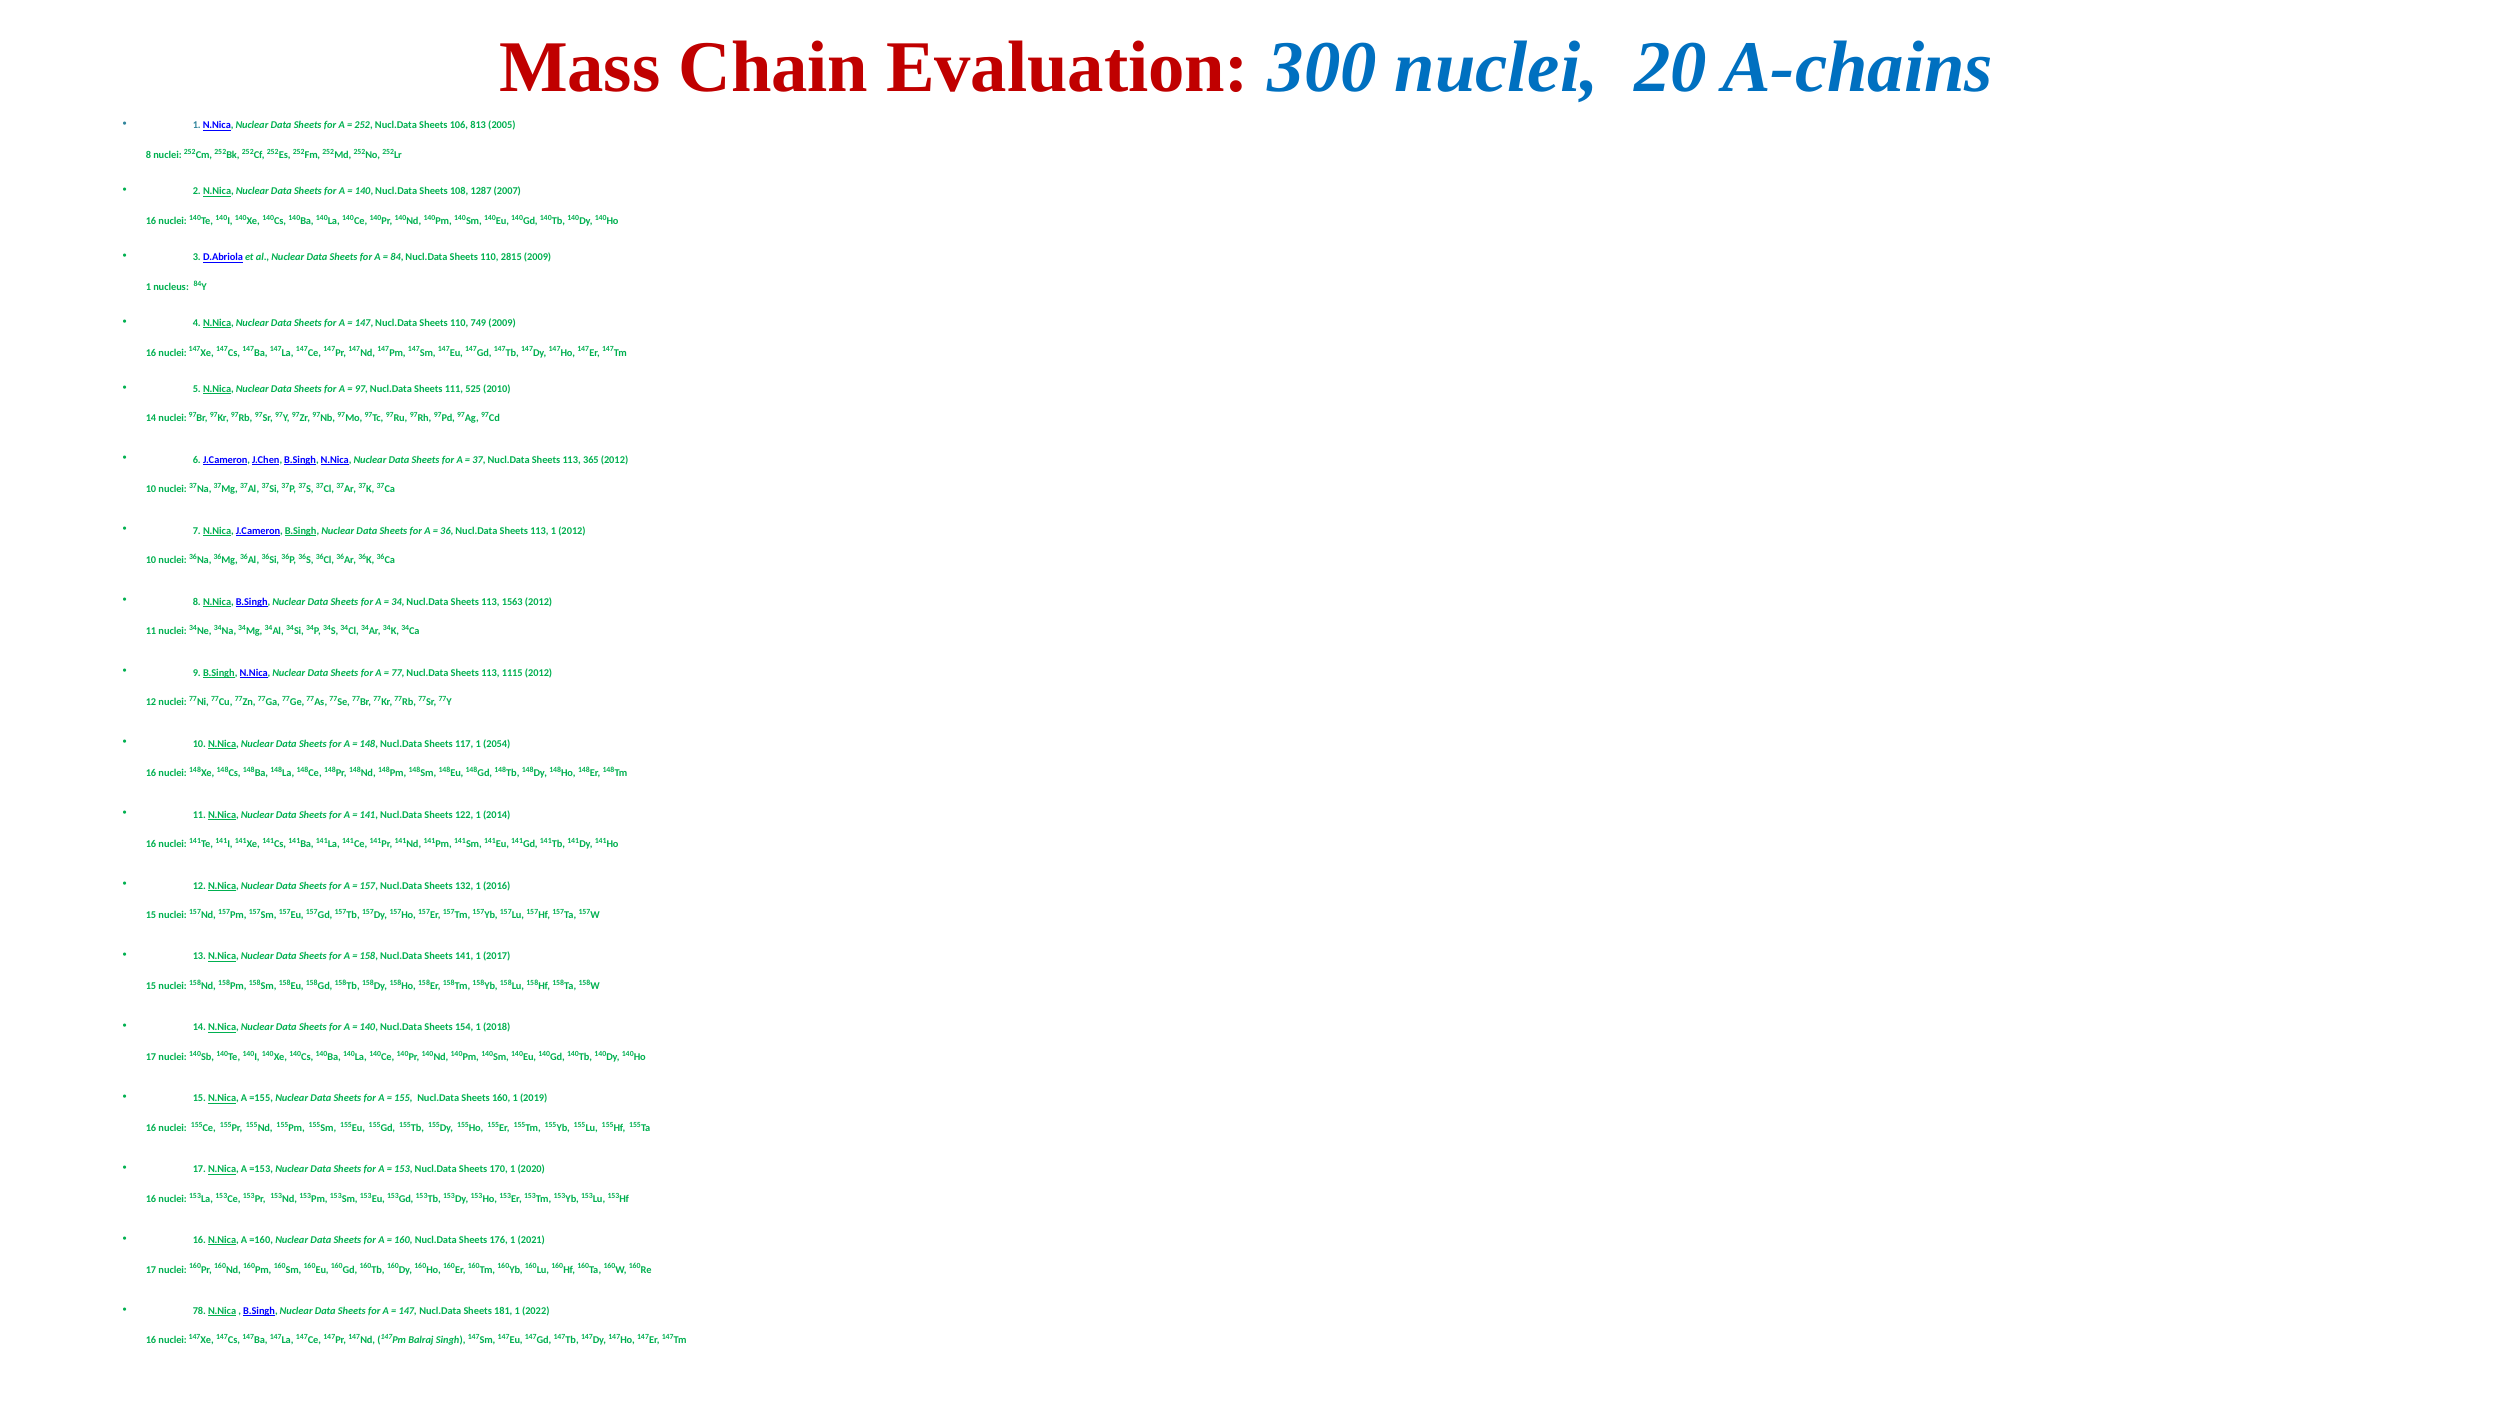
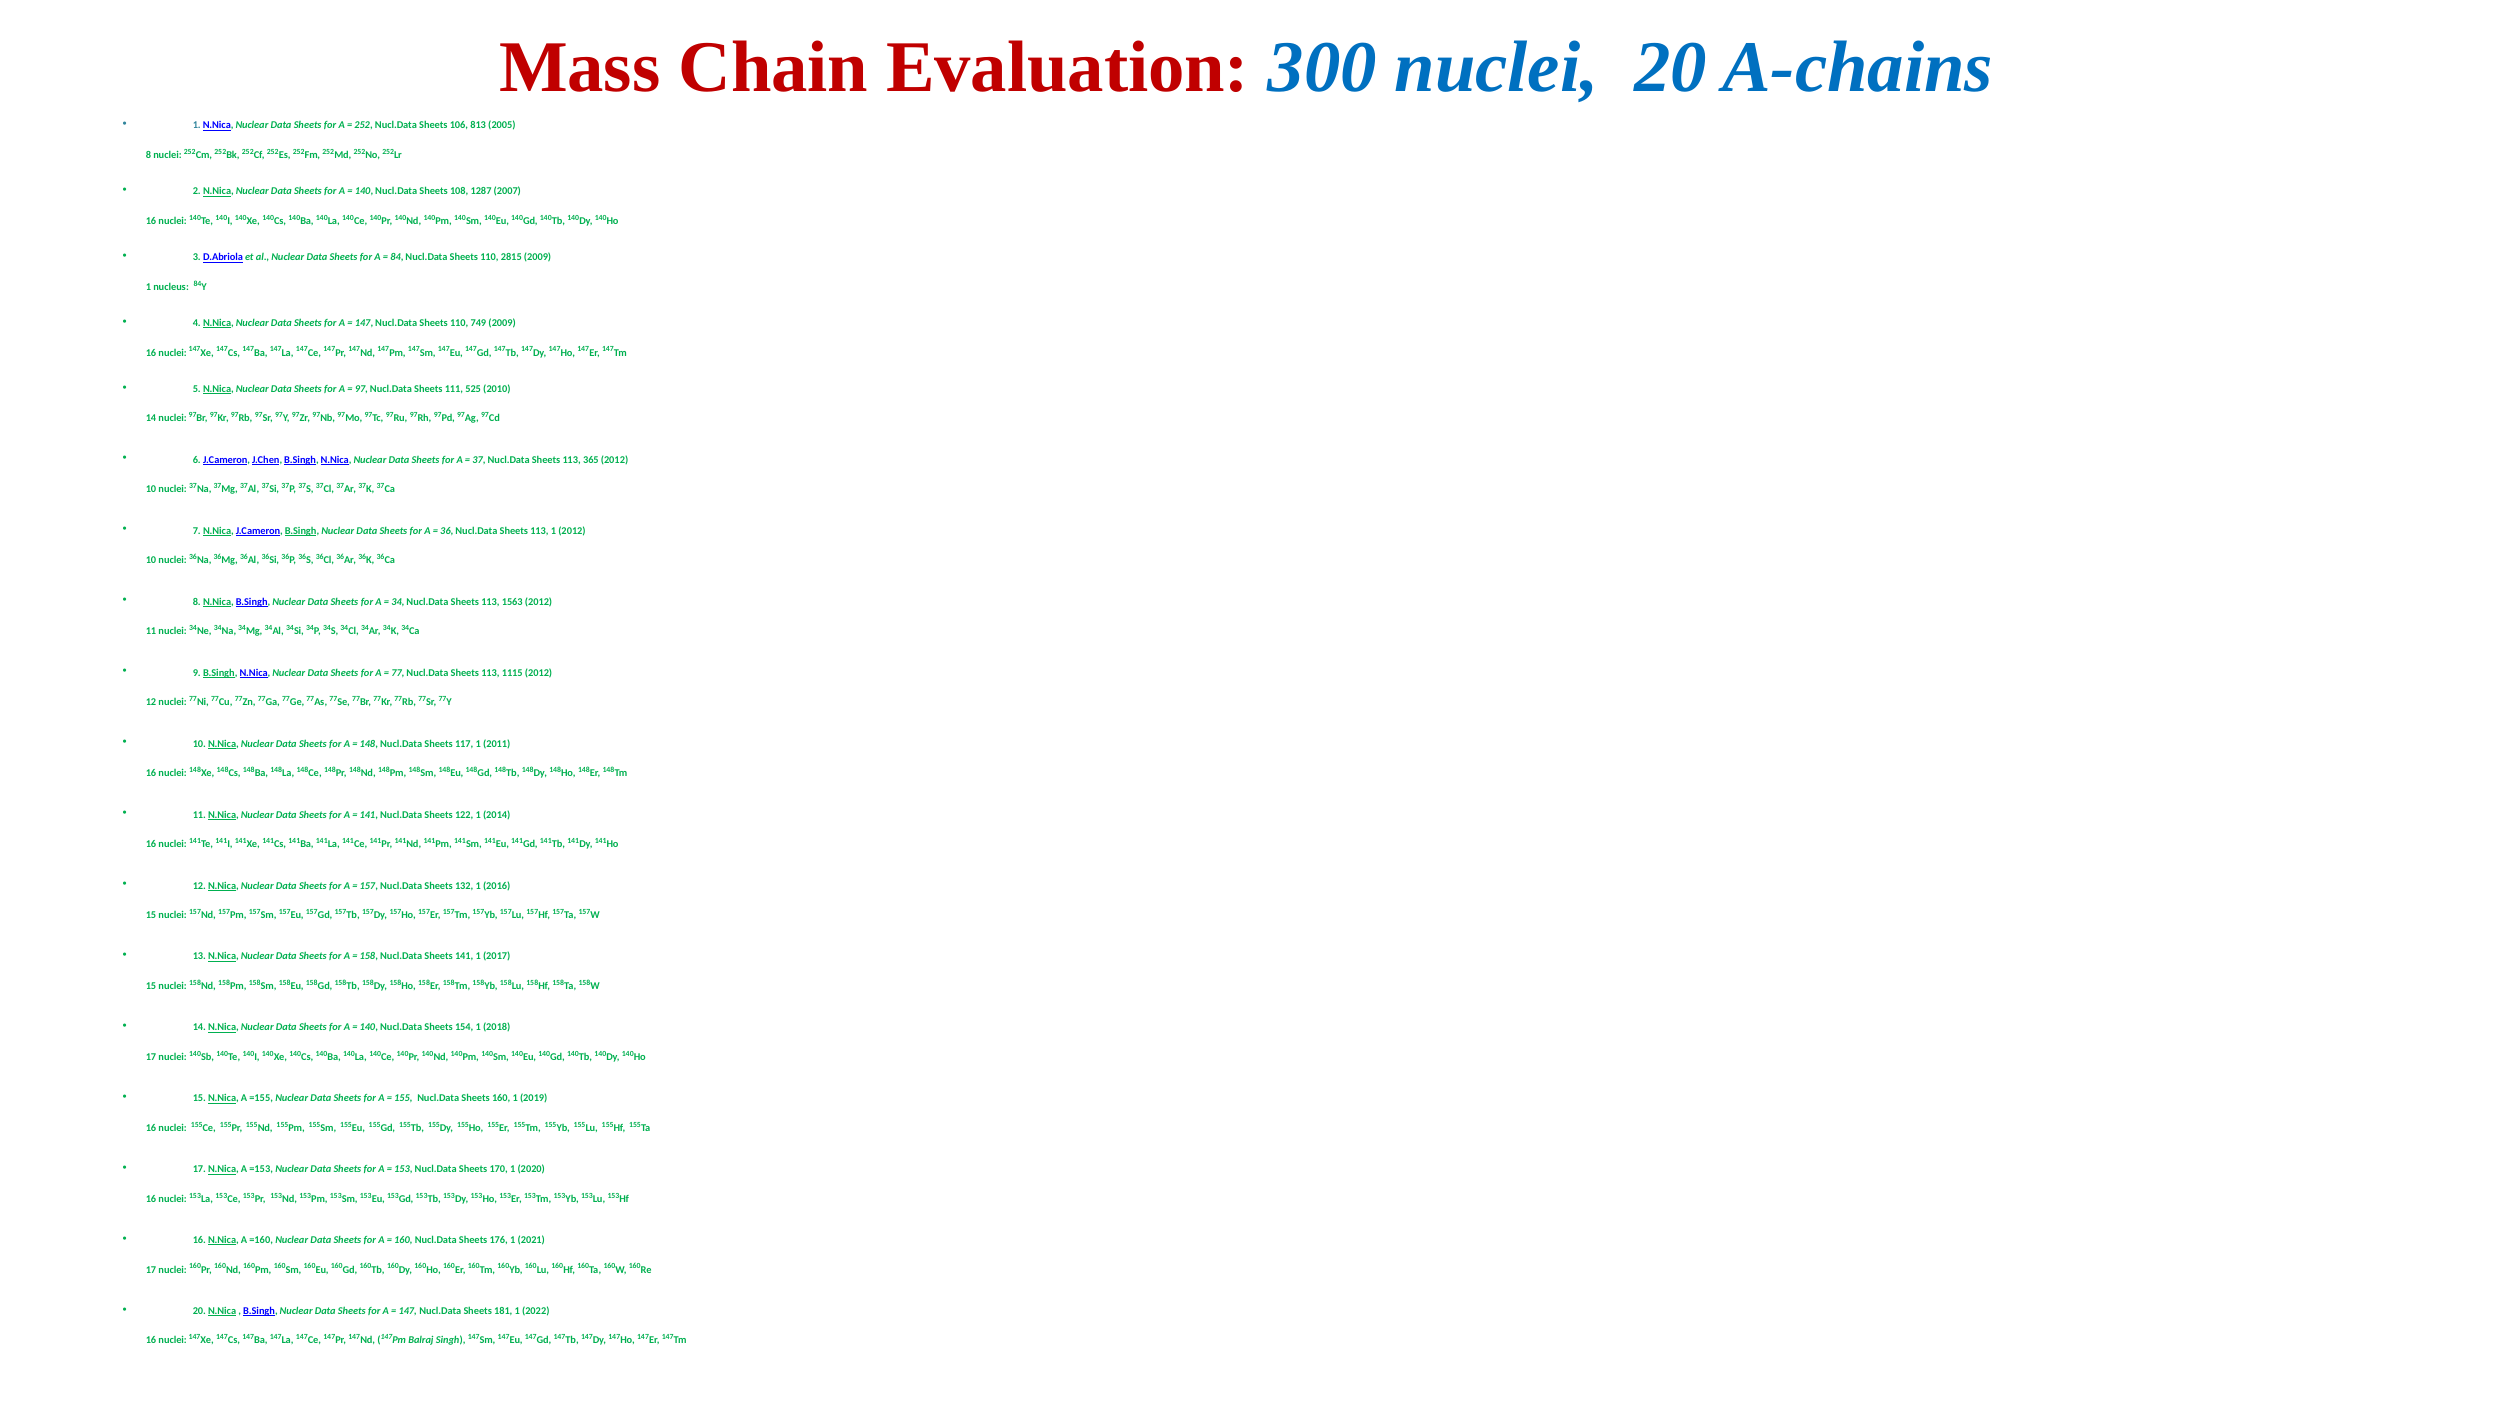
2054: 2054 -> 2011 (497, 744)
78: 78 -> 20 (199, 1311)
